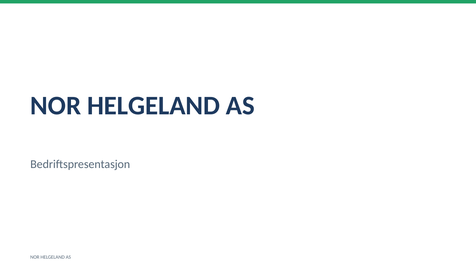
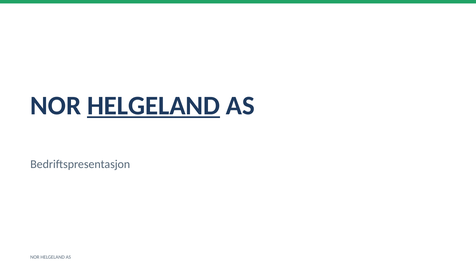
HELGELAND underline: none -> present (154, 106)
